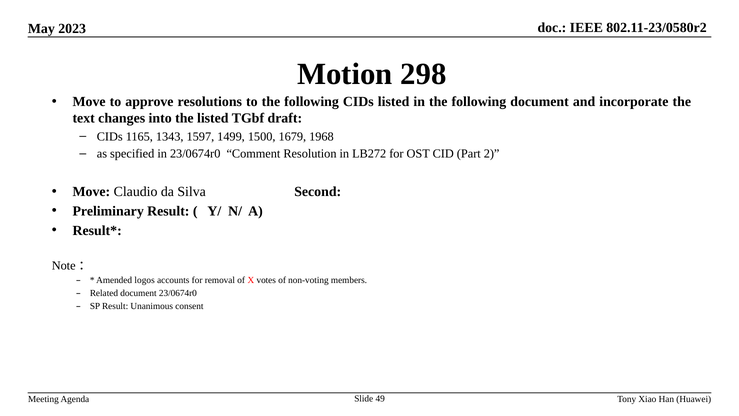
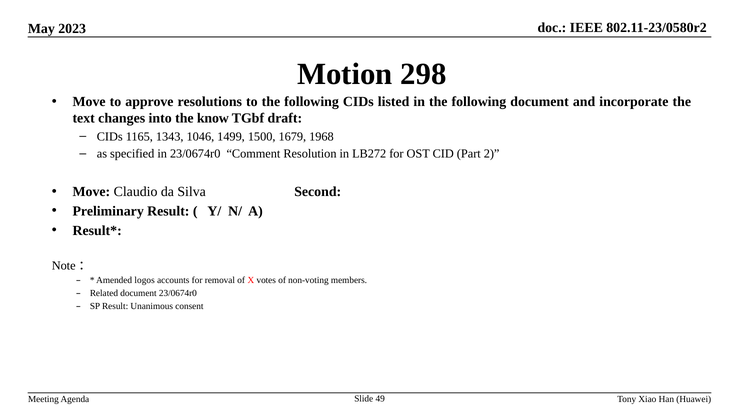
the listed: listed -> know (213, 118)
1597: 1597 -> 1046 (200, 136)
